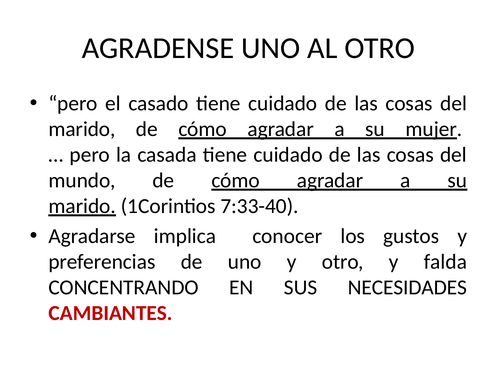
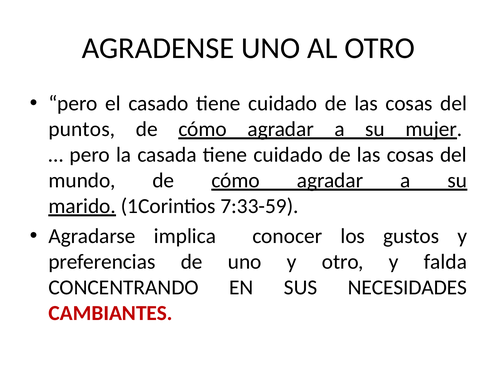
marido: marido -> puntos (82, 129)
7:33-40: 7:33-40 -> 7:33-59 (260, 207)
